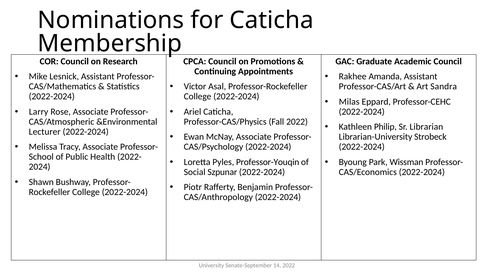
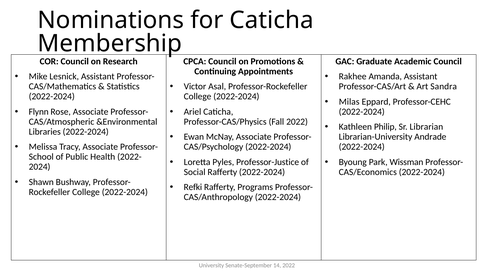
Larry: Larry -> Flynn (39, 112)
Lecturer: Lecturer -> Libraries (45, 132)
Strobeck: Strobeck -> Andrade (430, 137)
Professor-Youqin: Professor-Youqin -> Professor-Justice (268, 162)
Social Szpunar: Szpunar -> Rafferty (222, 172)
Piotr: Piotr -> Refki (193, 187)
Benjamin: Benjamin -> Programs (255, 187)
